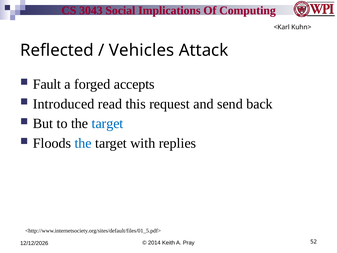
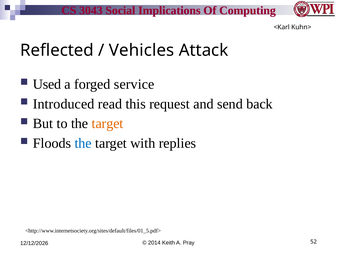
Fault: Fault -> Used (47, 84)
accepts: accepts -> service (134, 84)
target colour: blue -> orange (108, 123)
